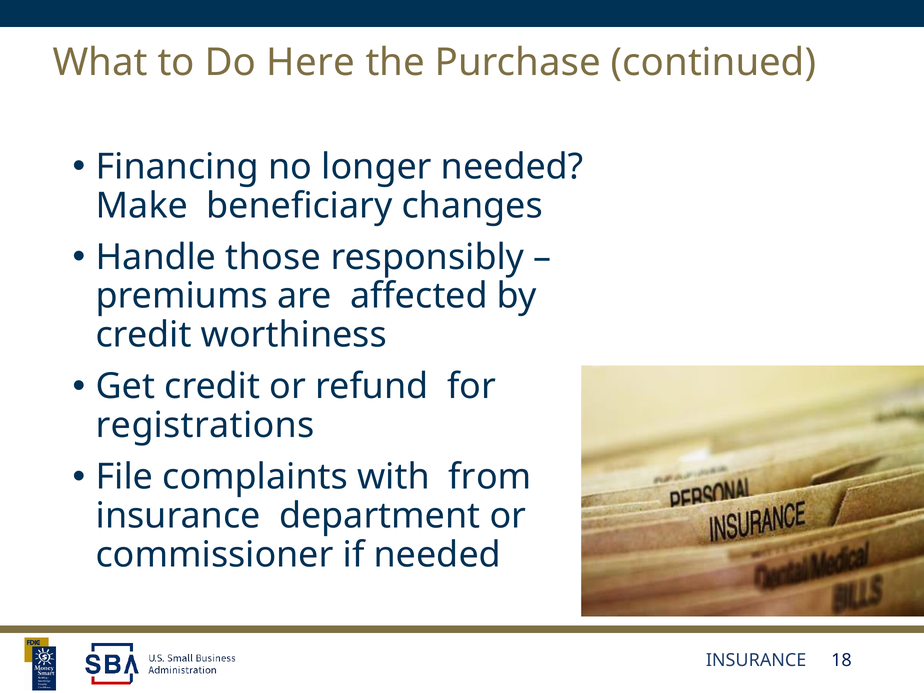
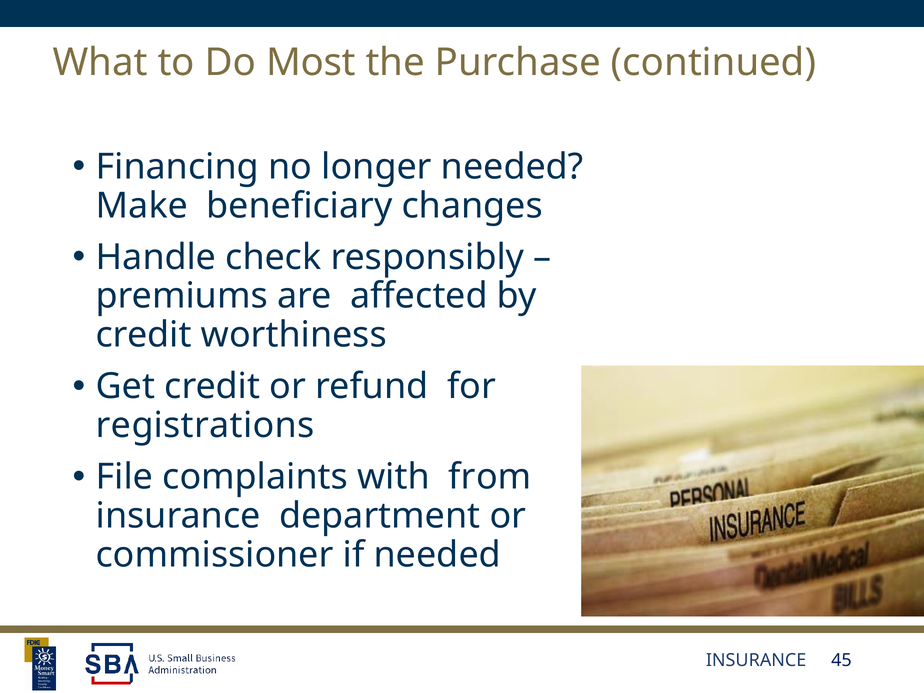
Here: Here -> Most (311, 63)
those: those -> check (273, 257)
18: 18 -> 45 (841, 661)
